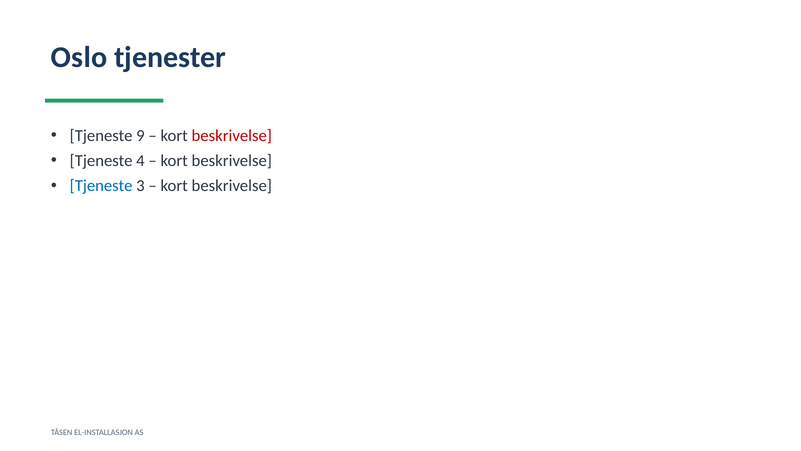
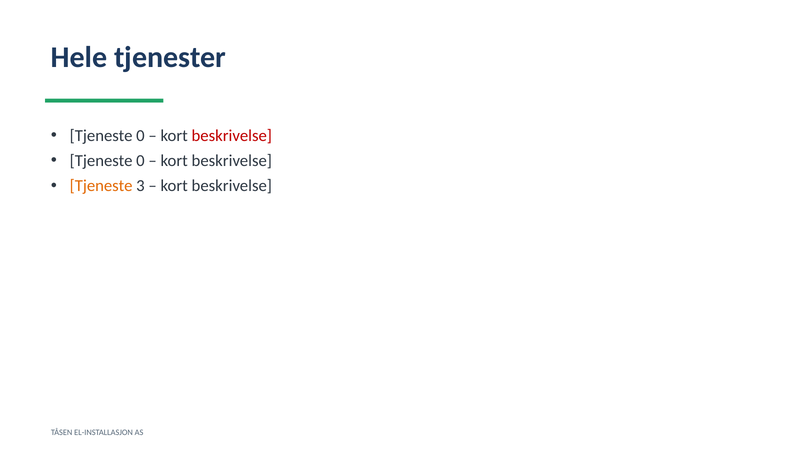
Oslo: Oslo -> Hele (79, 57)
9: 9 -> 0 (140, 136)
4: 4 -> 0 (140, 161)
Tjeneste colour: blue -> orange (101, 186)
